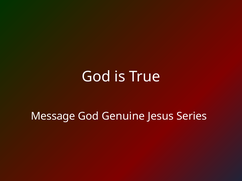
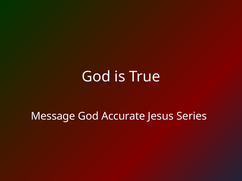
Genuine: Genuine -> Accurate (123, 116)
